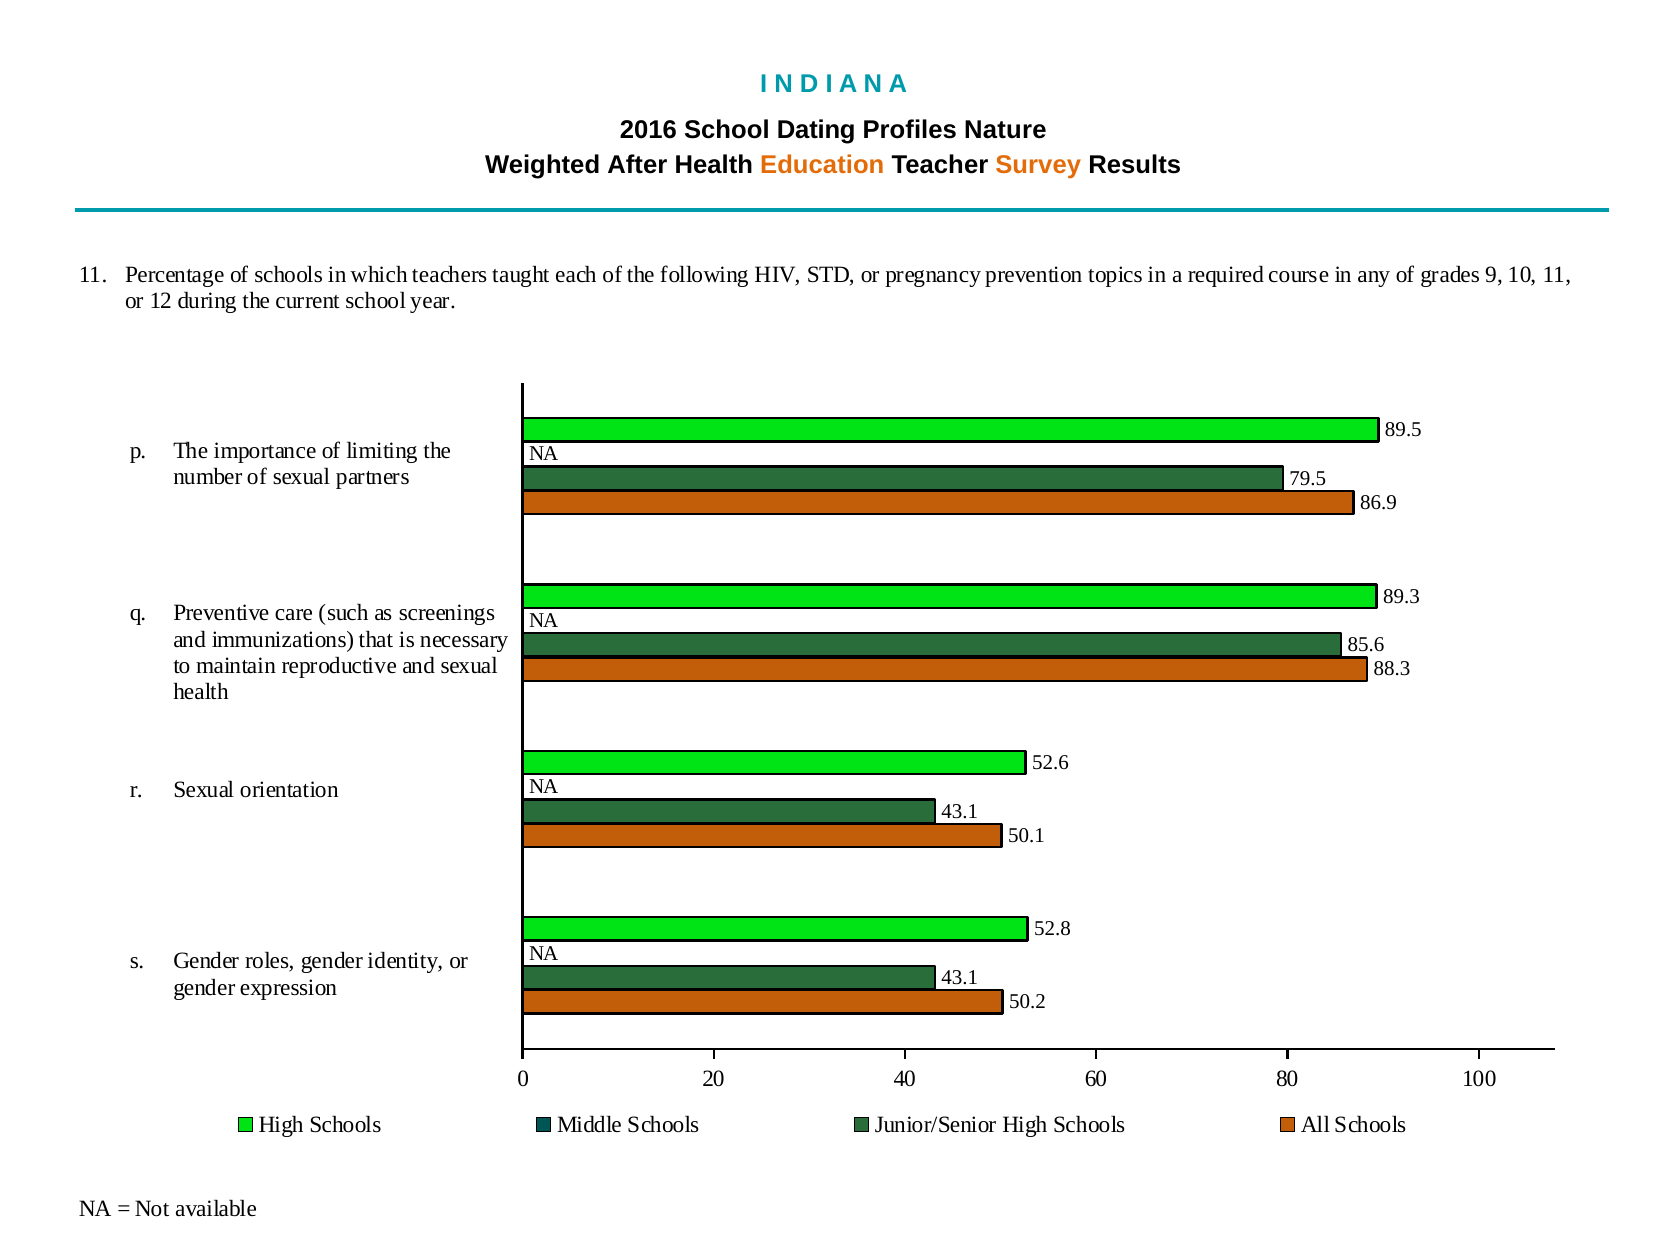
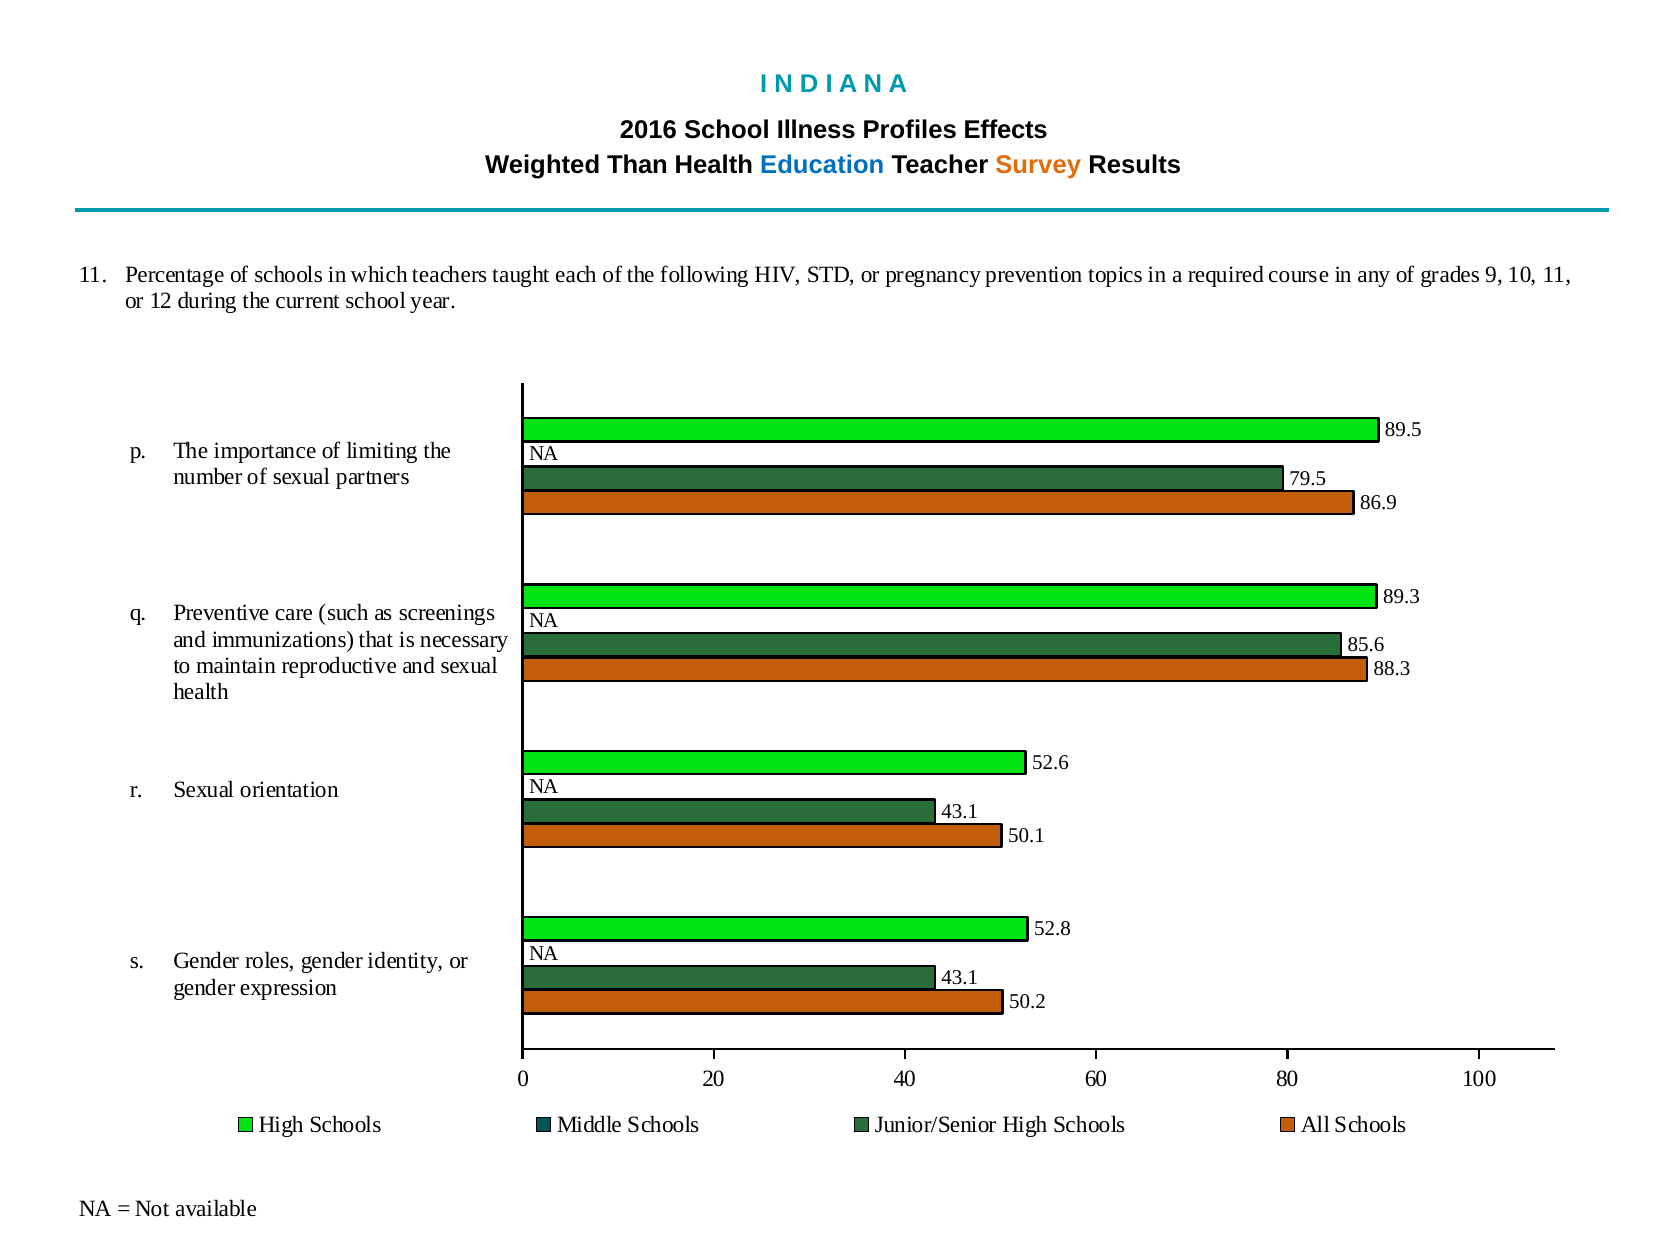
Dating: Dating -> Illness (816, 130)
Nature: Nature -> Effects (1006, 130)
After: After -> Than (637, 165)
Education colour: orange -> blue (822, 165)
